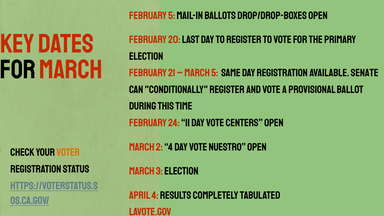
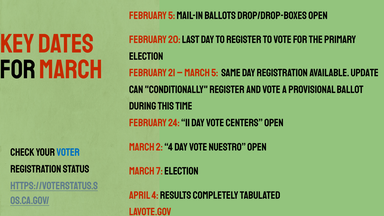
Senate: Senate -> Update (365, 73)
voter colour: orange -> blue (68, 152)
3: 3 -> 7 (159, 171)
